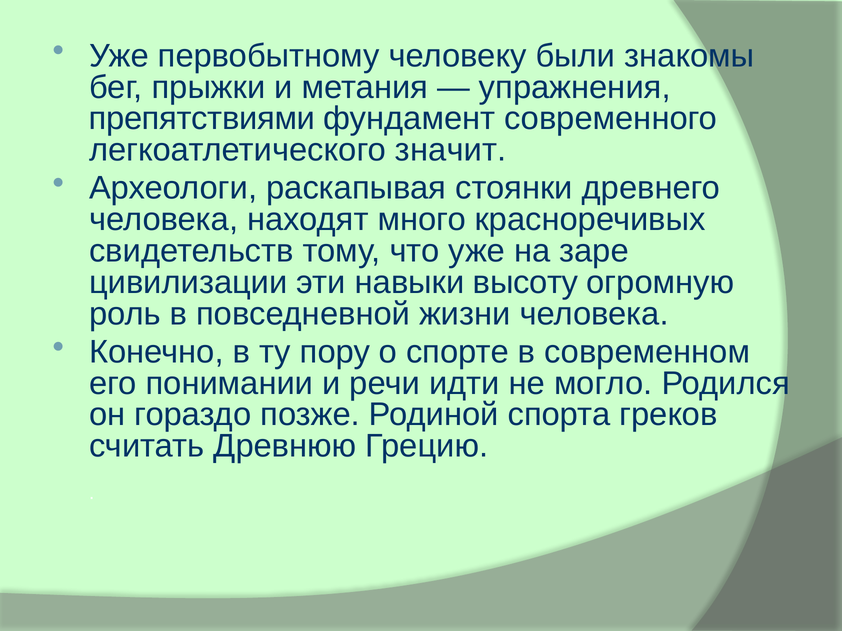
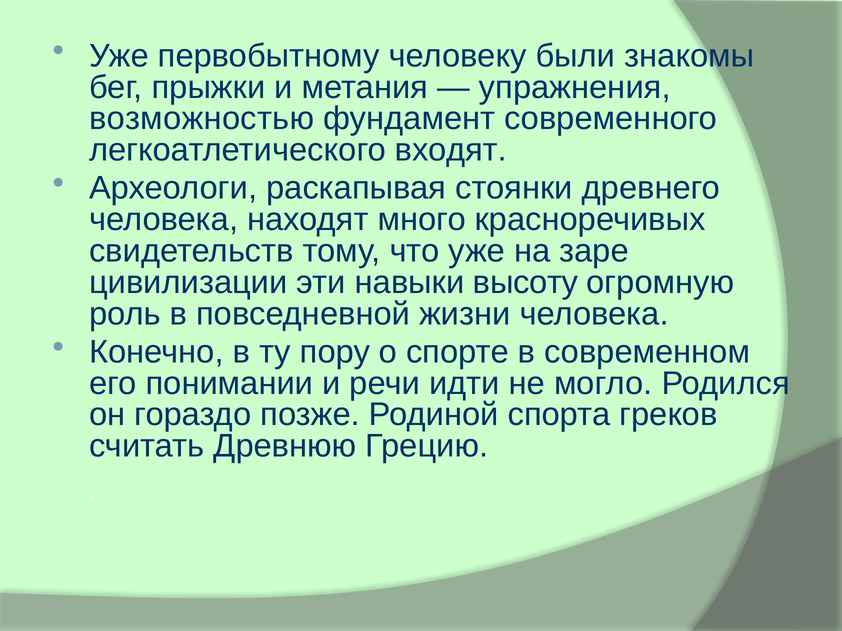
препятствиями: препятствиями -> возможностью (202, 119)
значит: значит -> входят (451, 150)
